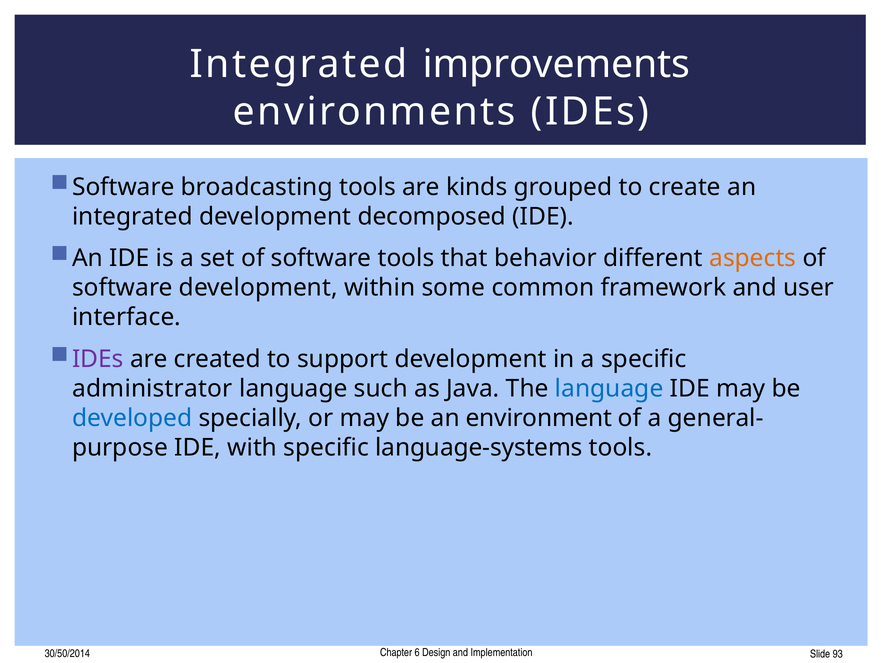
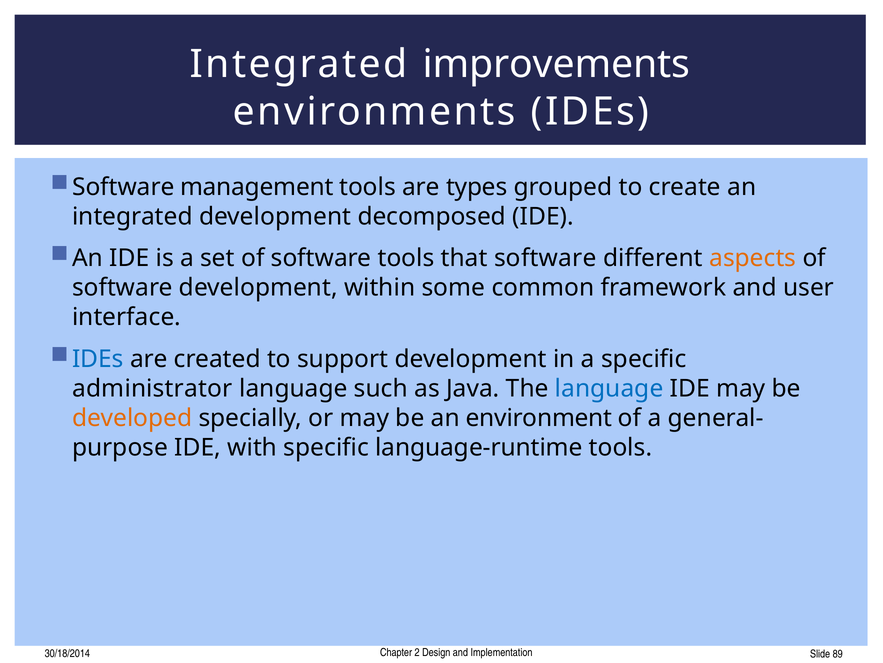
broadcasting: broadcasting -> management (257, 187)
kinds: kinds -> types (477, 187)
that behavior: behavior -> software (545, 258)
IDEs colour: purple -> blue (98, 359)
developed colour: blue -> orange (132, 418)
language-systems: language-systems -> language-runtime (479, 447)
6: 6 -> 2 (417, 652)
93: 93 -> 89 (838, 653)
30/50/2014: 30/50/2014 -> 30/18/2014 (67, 653)
